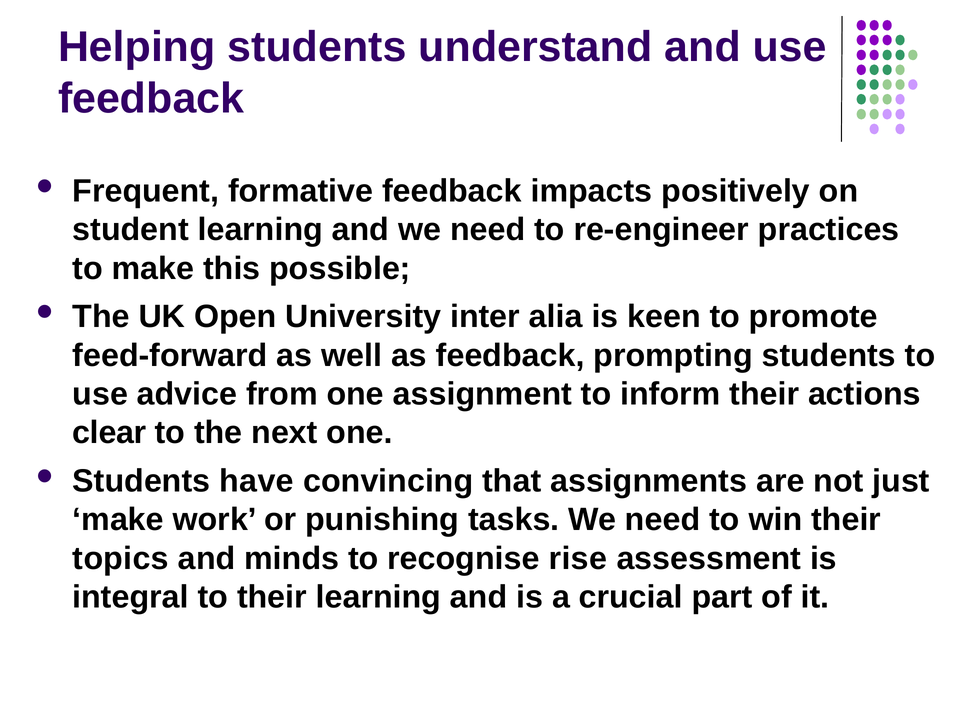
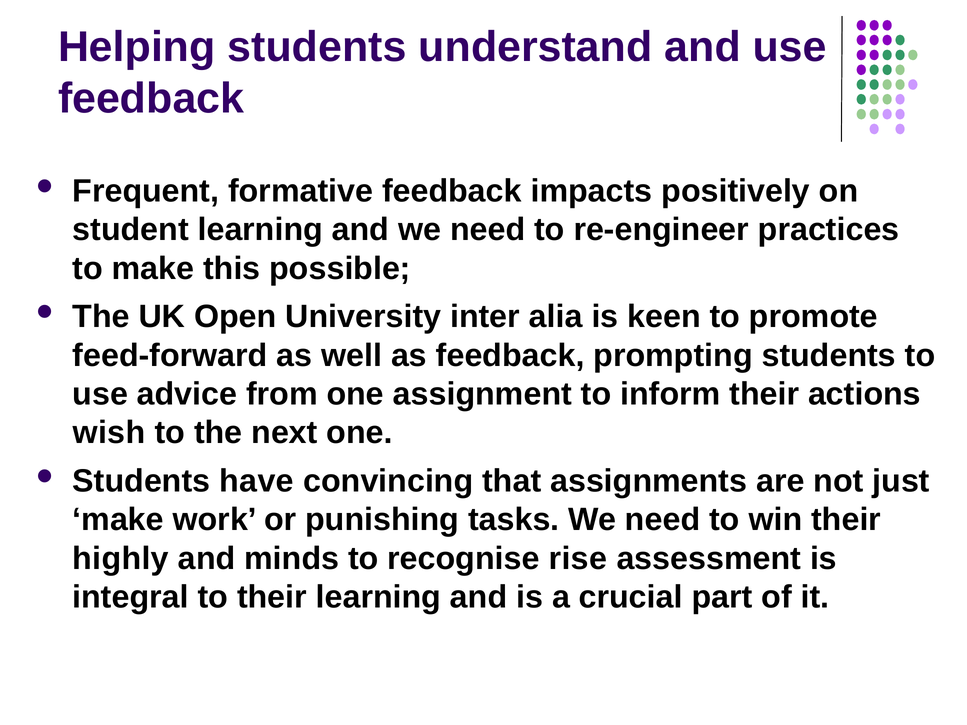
clear: clear -> wish (109, 433)
topics: topics -> highly (121, 559)
